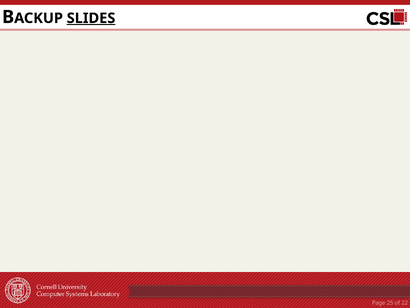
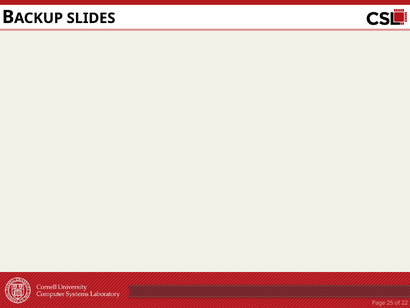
SLIDES underline: present -> none (91, 18)
